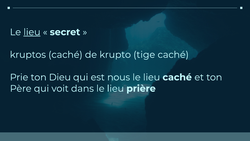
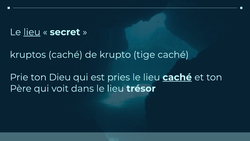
nous: nous -> pries (119, 77)
caché underline: none -> present (177, 77)
prière: prière -> trésor (141, 88)
